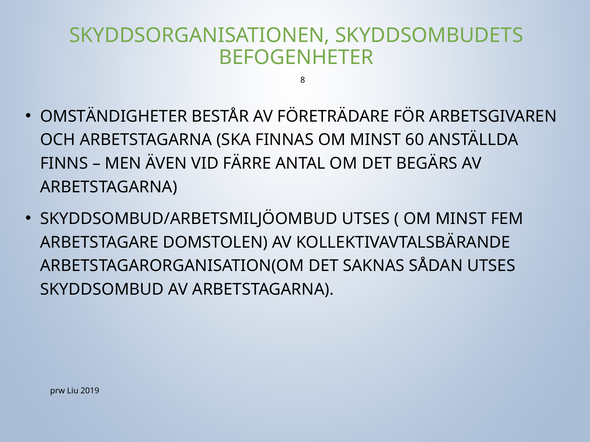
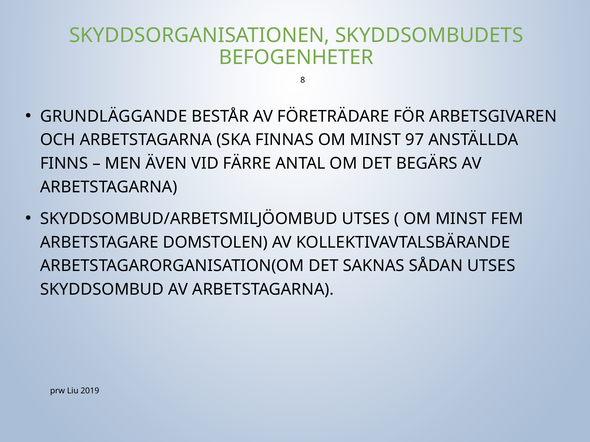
OMSTÄNDIGHETER: OMSTÄNDIGHETER -> GRUNDLÄGGANDE (114, 116)
60: 60 -> 97 (415, 140)
